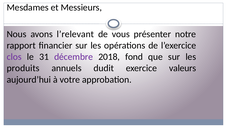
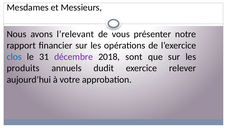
clos colour: purple -> blue (14, 57)
fond: fond -> sont (134, 57)
valeurs: valeurs -> relever (183, 68)
